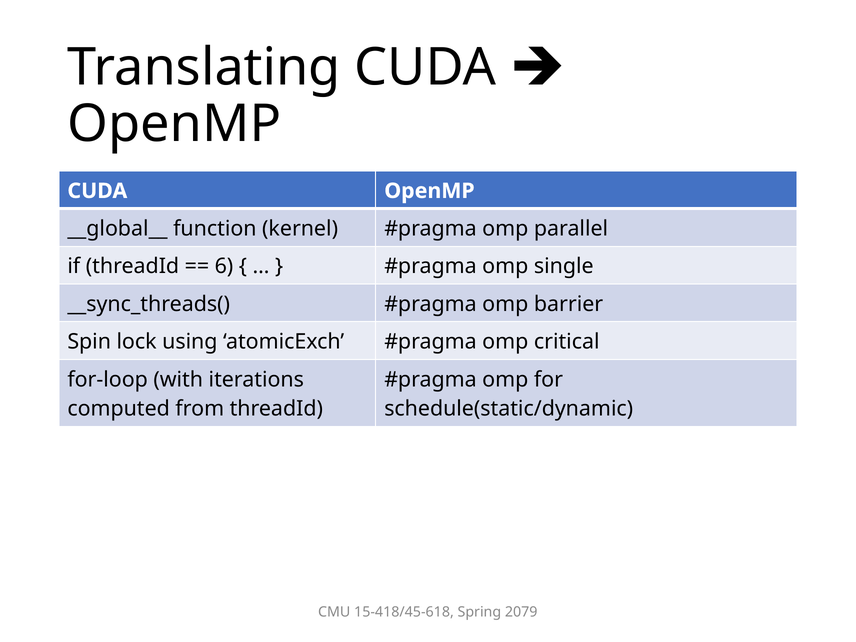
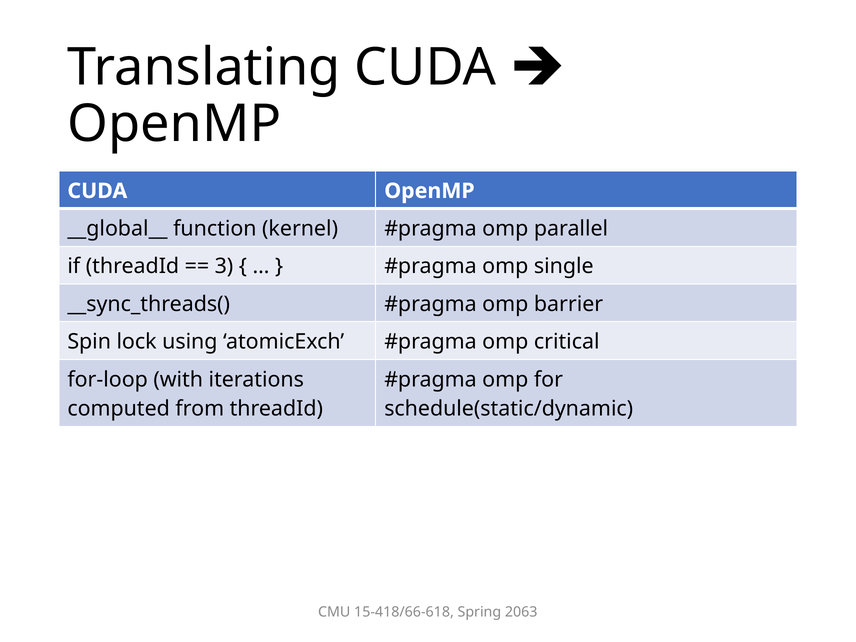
6: 6 -> 3 (224, 266)
15-418/45-618: 15-418/45-618 -> 15-418/66-618 (404, 612)
2079: 2079 -> 2063 (521, 612)
